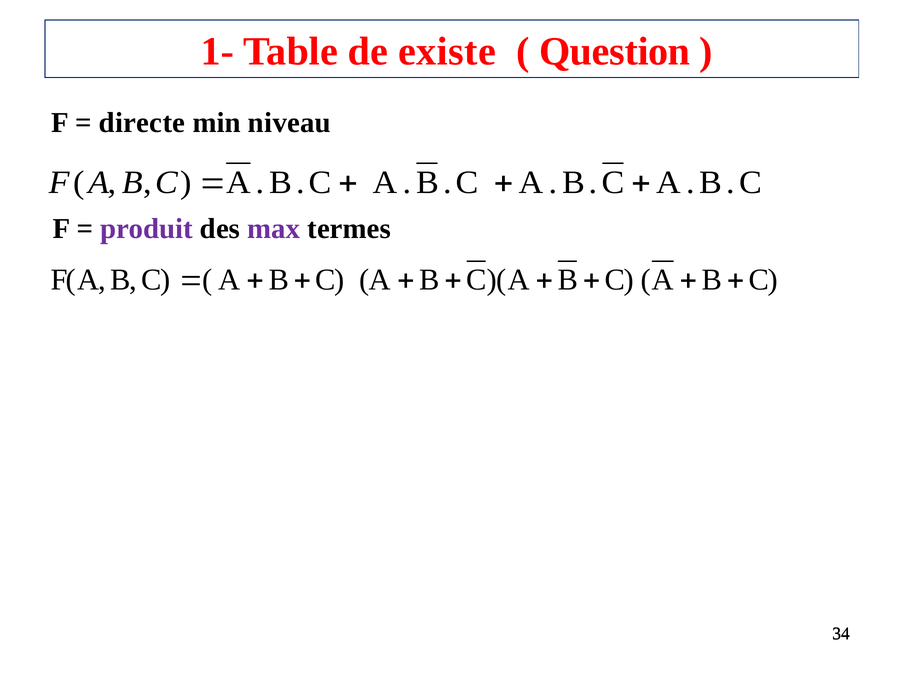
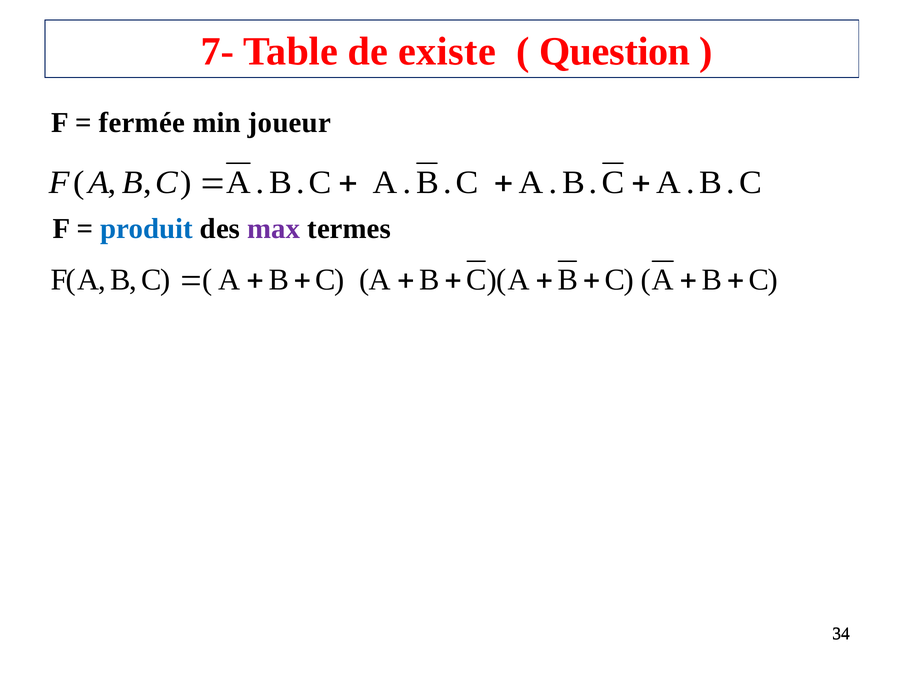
1-: 1- -> 7- (217, 52)
directe: directe -> fermée (142, 123)
niveau: niveau -> joueur (289, 123)
produit colour: purple -> blue (147, 229)
